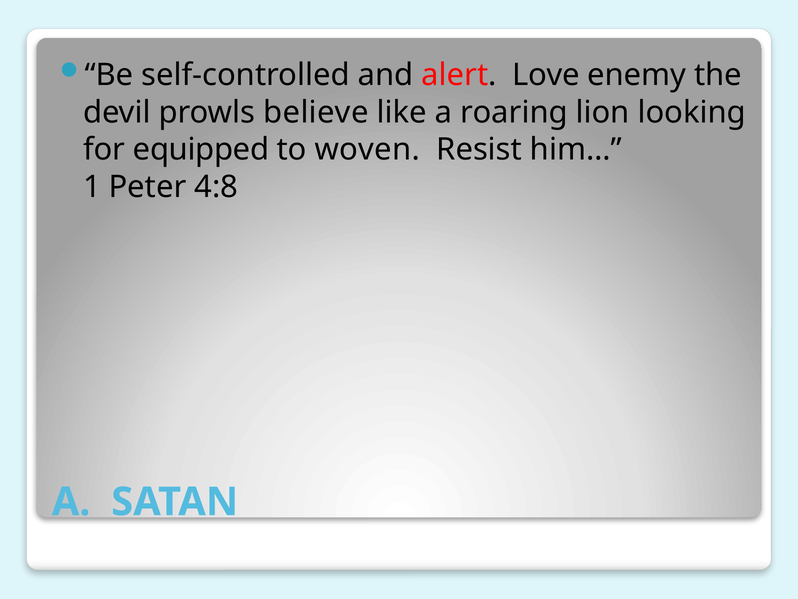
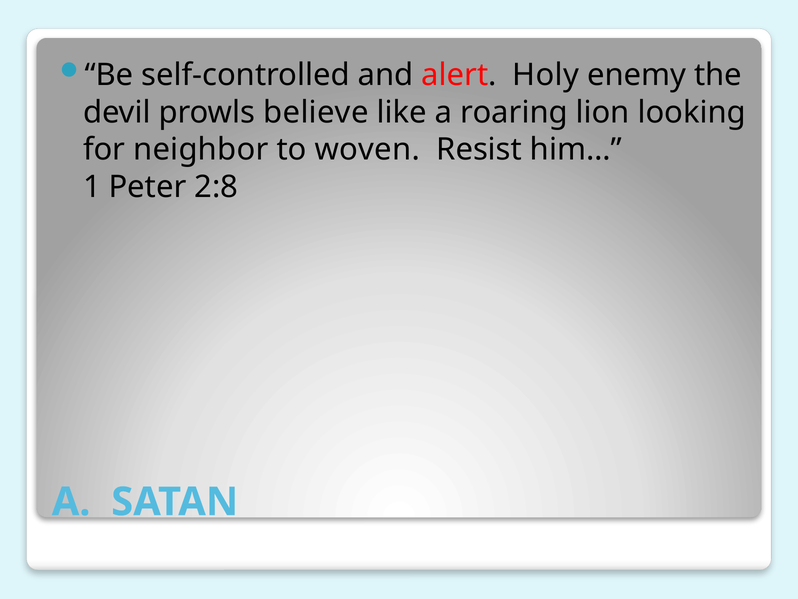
Love: Love -> Holy (546, 75)
equipped: equipped -> neighbor (201, 150)
4:8: 4:8 -> 2:8 (216, 187)
